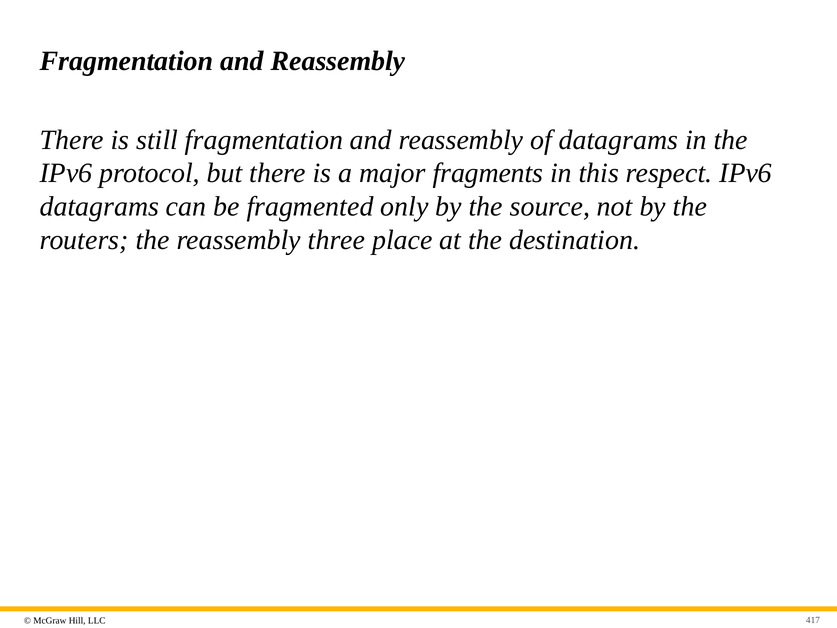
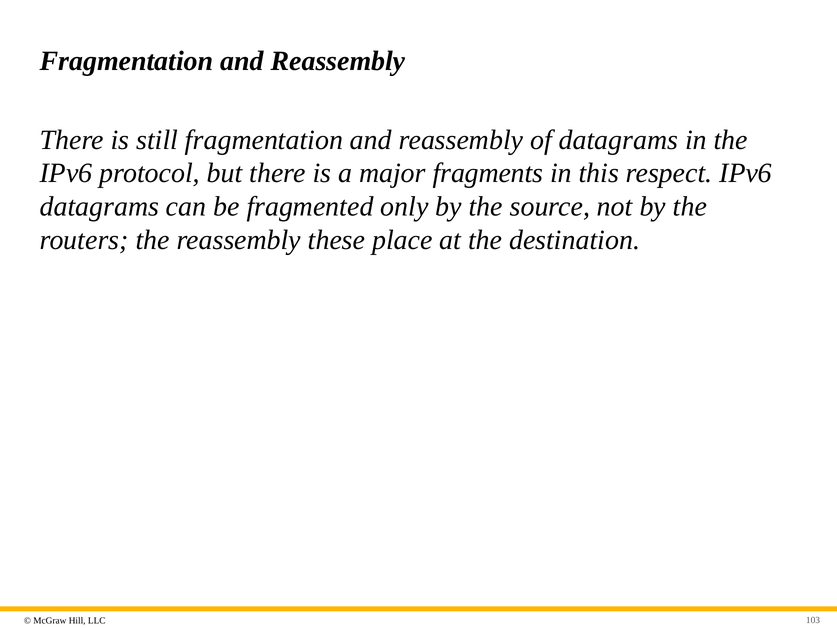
three: three -> these (336, 240)
417: 417 -> 103 (813, 620)
